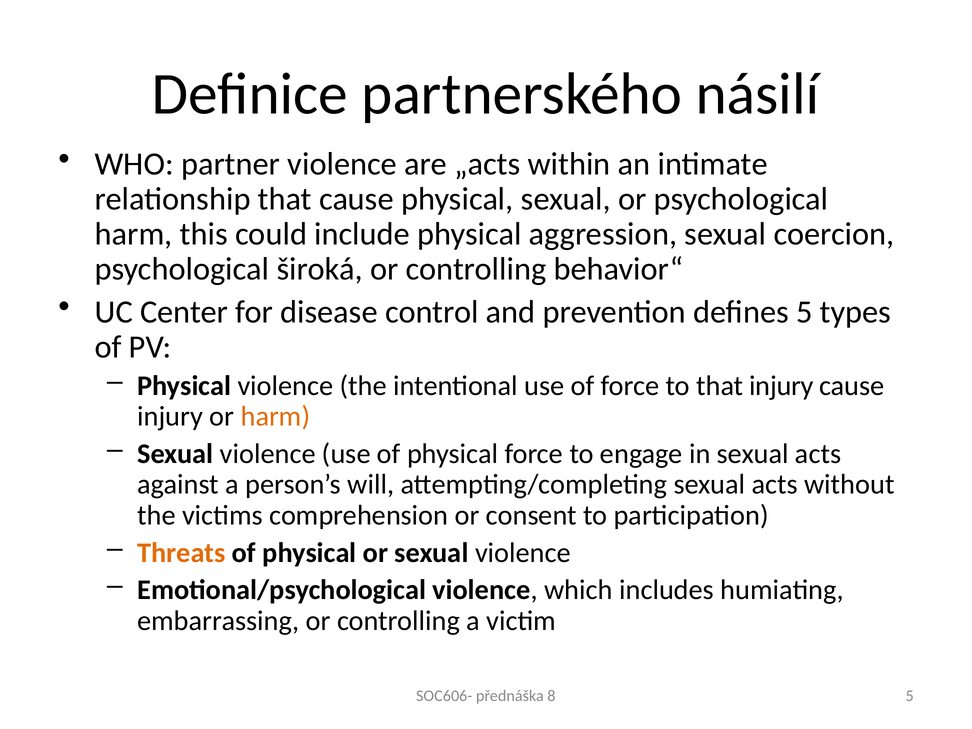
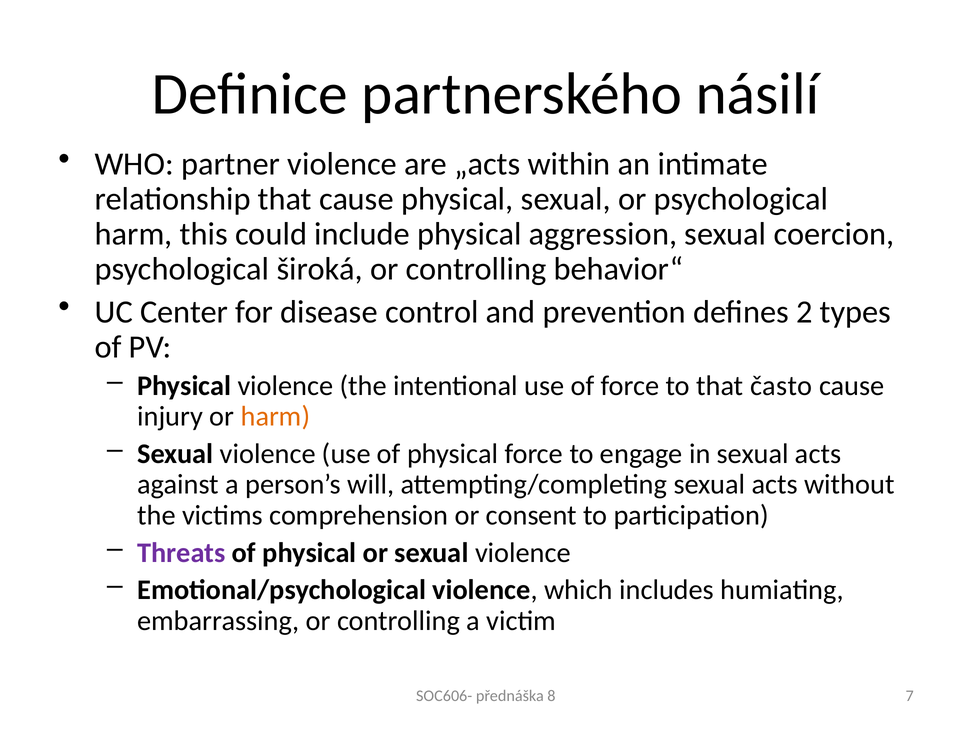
defines 5: 5 -> 2 (804, 312)
that injury: injury -> často (781, 386)
Threats colour: orange -> purple (181, 553)
8 5: 5 -> 7 (910, 696)
